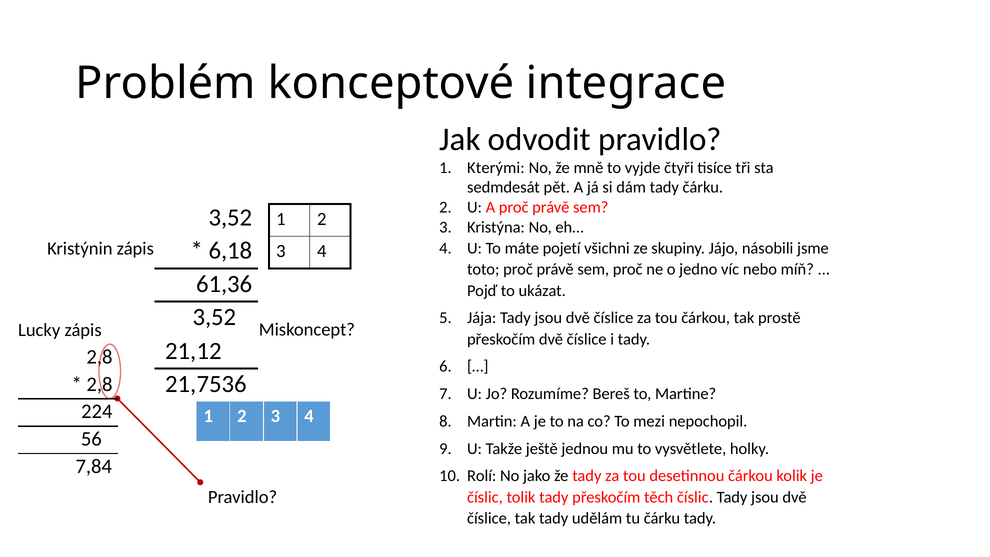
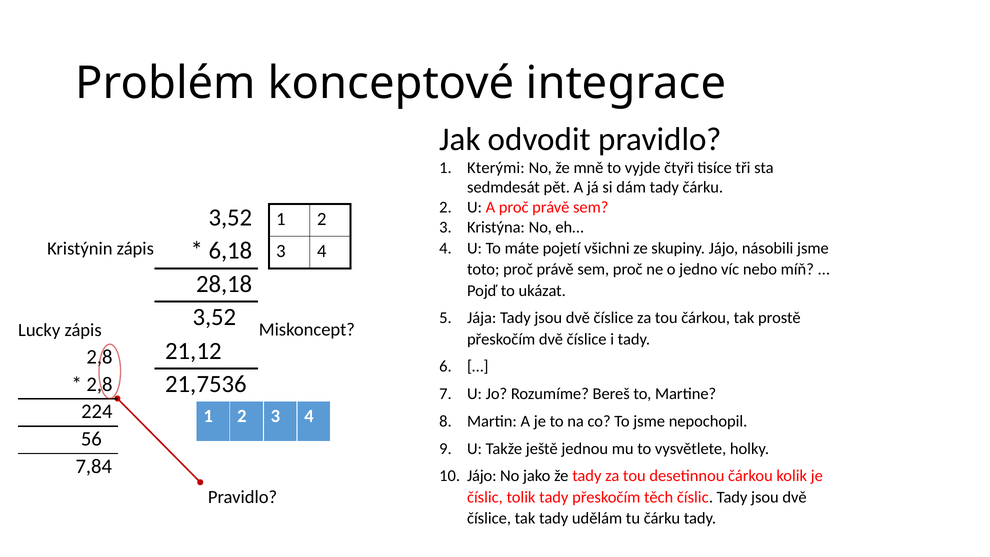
61,36: 61,36 -> 28,18 (224, 284)
To mezi: mezi -> jsme (649, 421)
Rolí: Rolí -> Jájo (482, 476)
